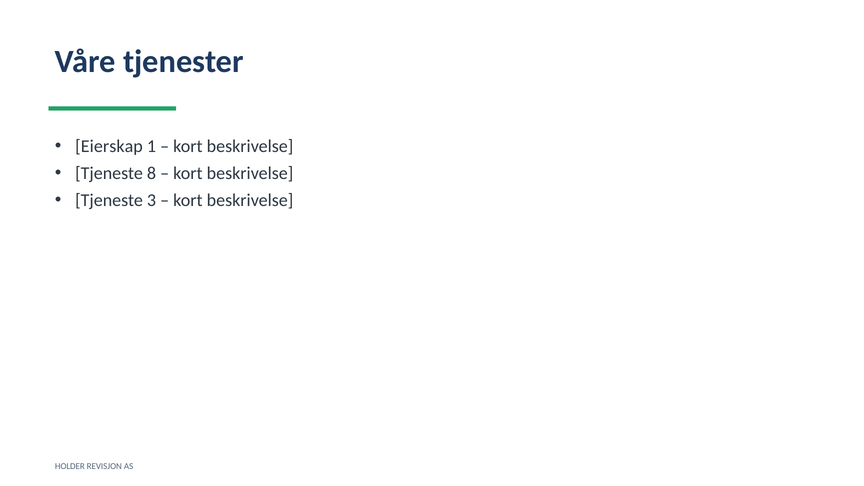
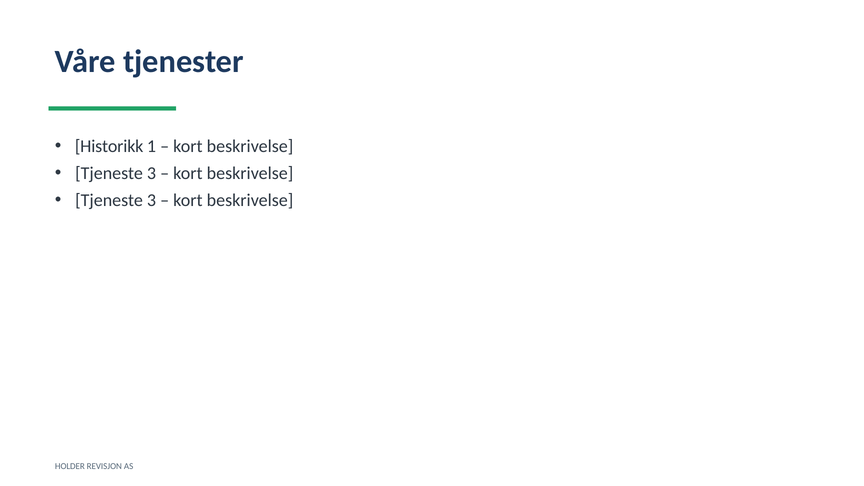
Eierskap: Eierskap -> Historikk (109, 146)
8: 8 -> 3 (151, 173)
